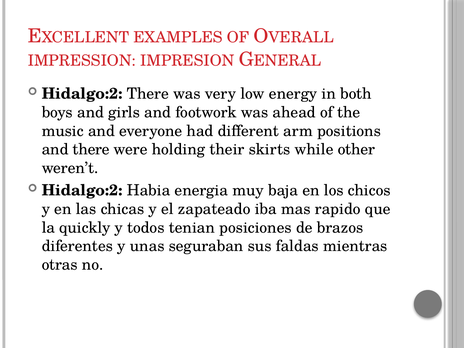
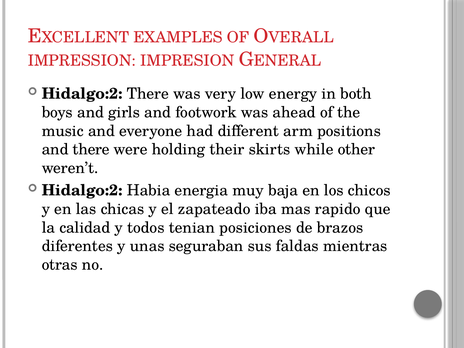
quickly: quickly -> calidad (85, 228)
